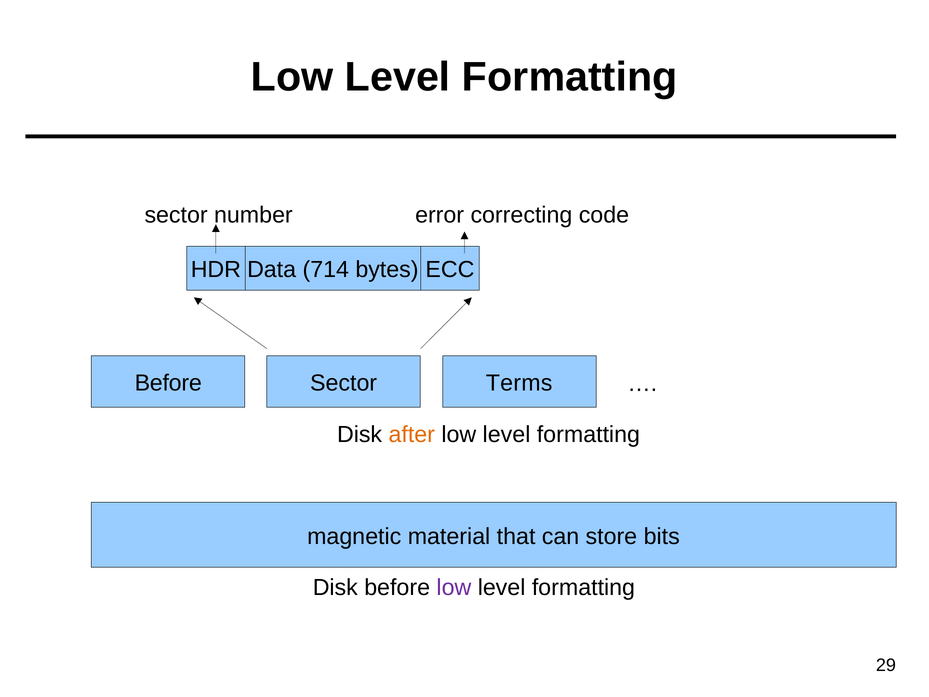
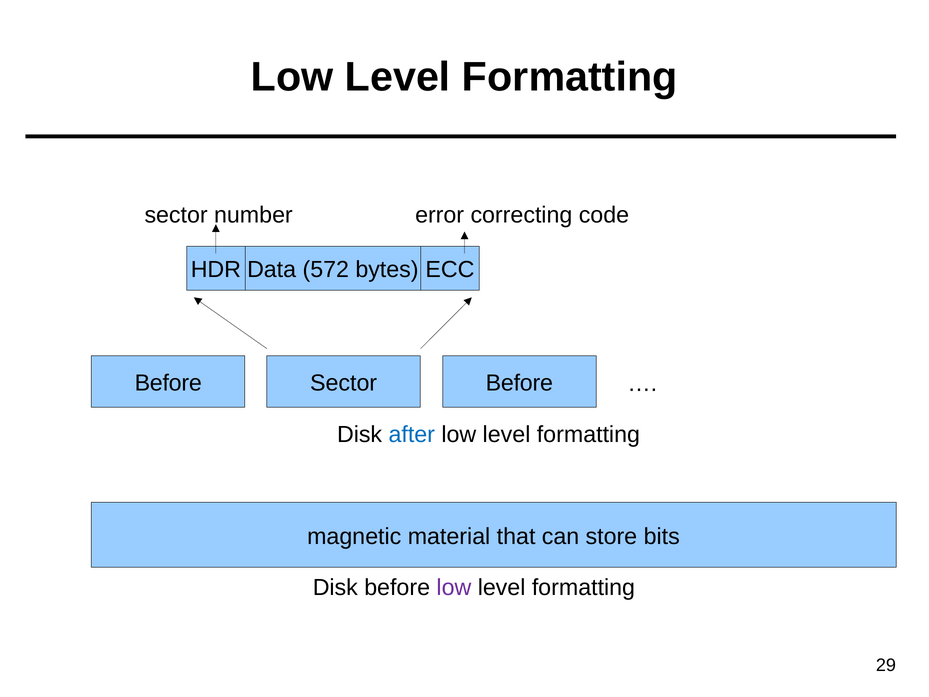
714: 714 -> 572 (326, 270)
Sector Terms: Terms -> Before (519, 383)
after colour: orange -> blue (412, 435)
